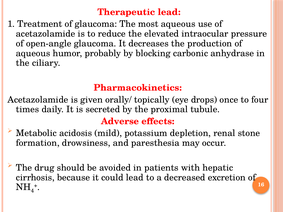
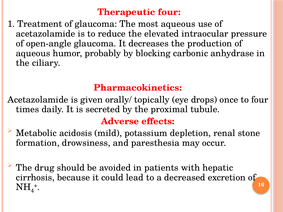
Therapeutic lead: lead -> four (169, 12)
